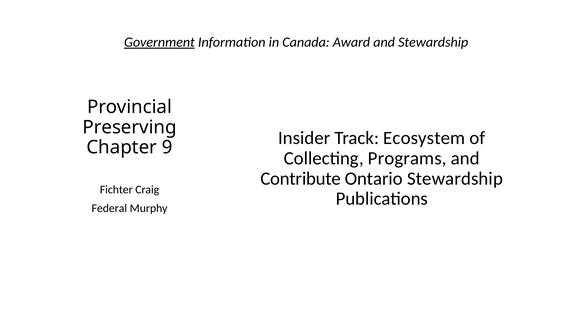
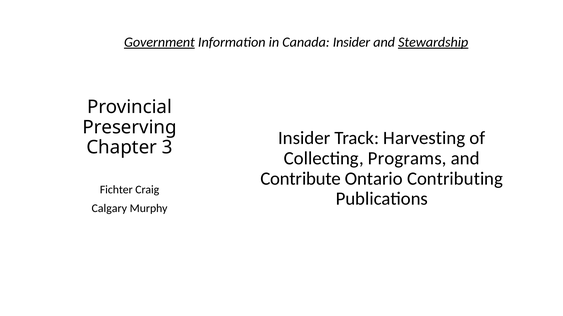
Canada Award: Award -> Insider (352, 42)
Stewardship underline: none -> present (433, 42)
Ecosystem: Ecosystem -> Harvesting (424, 138)
9: 9 -> 3 (167, 148)
Ontario Stewardship: Stewardship -> Contributing (455, 179)
Federal: Federal -> Calgary (109, 209)
